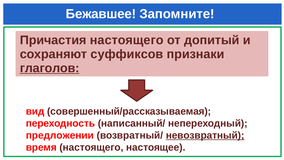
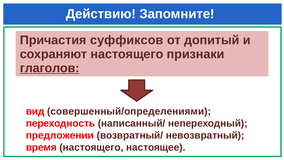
Бежавшее: Бежавшее -> Действию (101, 14)
Причастия настоящего: настоящего -> суффиксов (127, 40)
сохраняют суффиксов: суффиксов -> настоящего (127, 54)
совершенный/рассказываемая: совершенный/рассказываемая -> совершенный/определениями (129, 111)
невозвратный underline: present -> none (205, 135)
